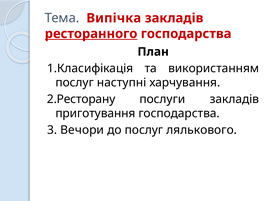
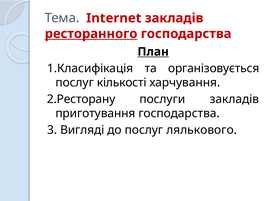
Випічка: Випічка -> Internet (114, 18)
План underline: none -> present (153, 52)
використанням: використанням -> організовується (214, 68)
наступні: наступні -> кількості (122, 83)
Вечори: Вечори -> Вигляді (82, 130)
